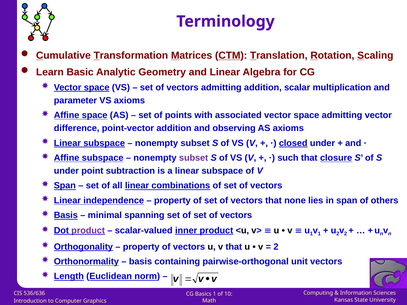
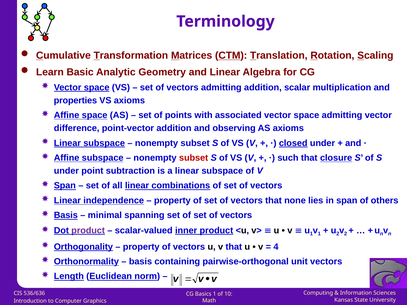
parameter: parameter -> properties (75, 100)
subset colour: purple -> red (194, 158)
2: 2 -> 4 (276, 247)
